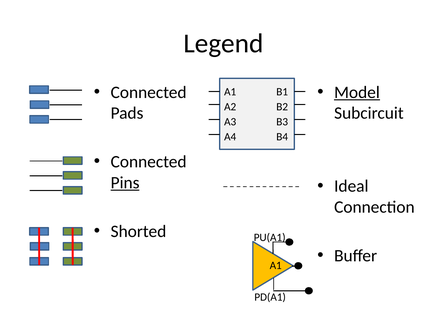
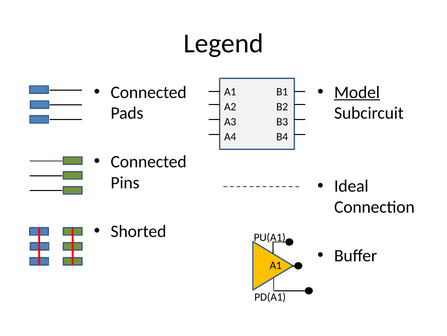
Pins underline: present -> none (125, 182)
